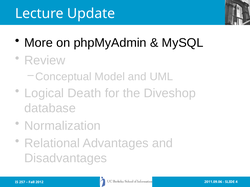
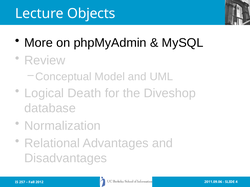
Update: Update -> Objects (91, 13)
